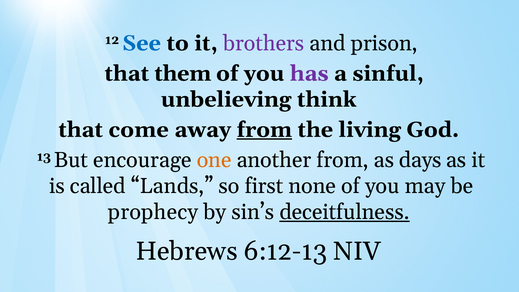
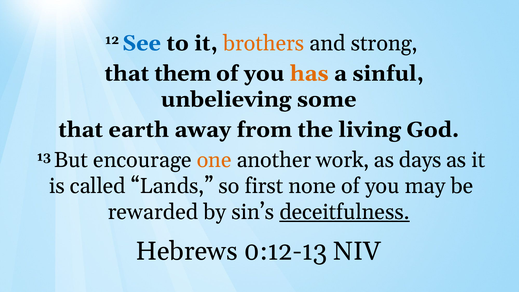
brothers colour: purple -> orange (264, 43)
prison: prison -> strong (384, 43)
has colour: purple -> orange (309, 73)
think: think -> some (327, 99)
come: come -> earth (139, 130)
from underline: present -> none (264, 130)
another from: from -> work (343, 160)
prophecy: prophecy -> rewarded (153, 212)
6:12-13: 6:12-13 -> 0:12-13 (285, 251)
